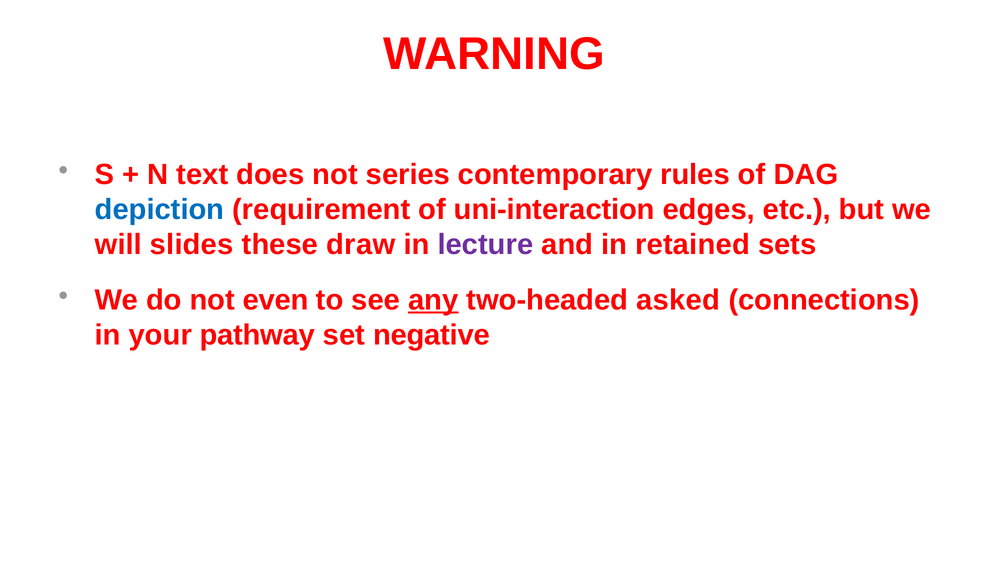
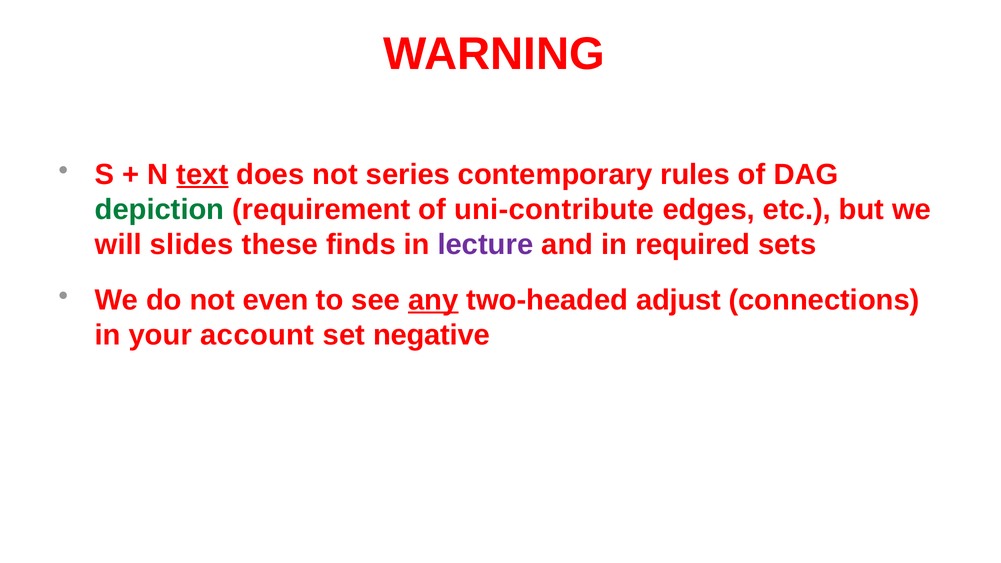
text underline: none -> present (202, 174)
depiction colour: blue -> green (160, 209)
uni-interaction: uni-interaction -> uni-contribute (554, 209)
draw: draw -> finds (361, 245)
retained: retained -> required (693, 245)
asked: asked -> adjust (679, 300)
pathway: pathway -> account (257, 335)
